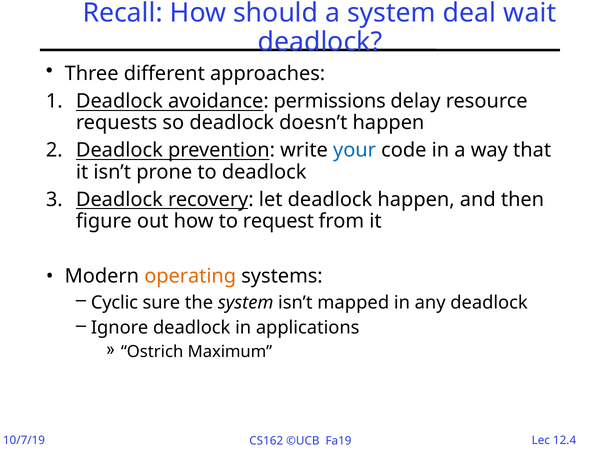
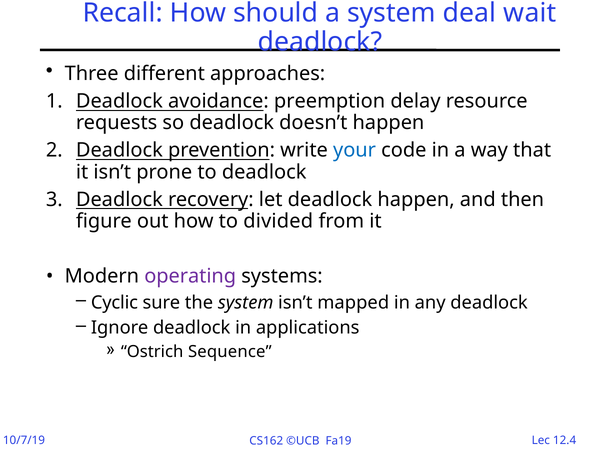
permissions: permissions -> preemption (330, 101)
request: request -> divided (278, 221)
operating colour: orange -> purple (190, 276)
Maximum: Maximum -> Sequence (230, 352)
